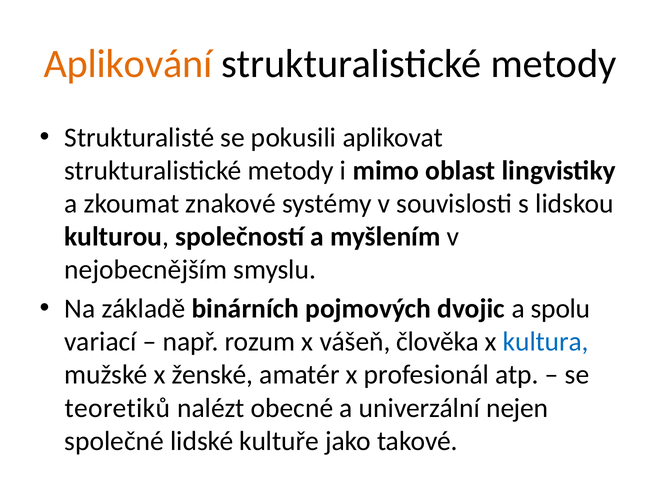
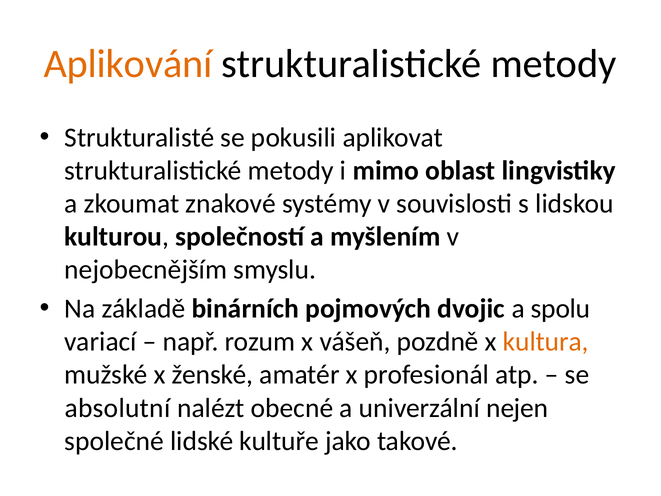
člověka: člověka -> pozdně (438, 342)
kultura colour: blue -> orange (546, 342)
teoretiků: teoretiků -> absolutní (118, 408)
